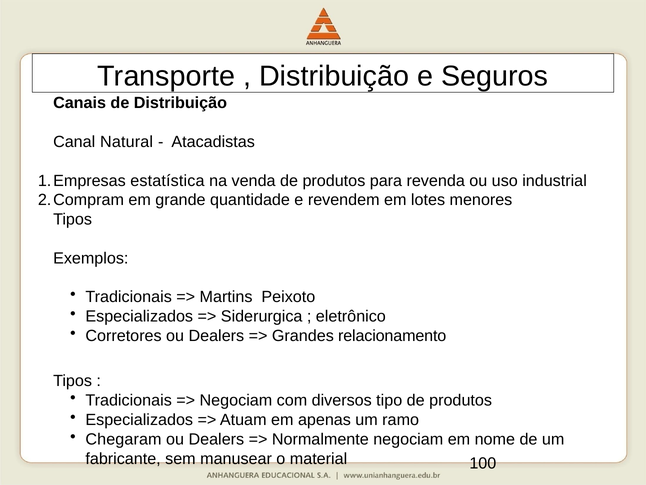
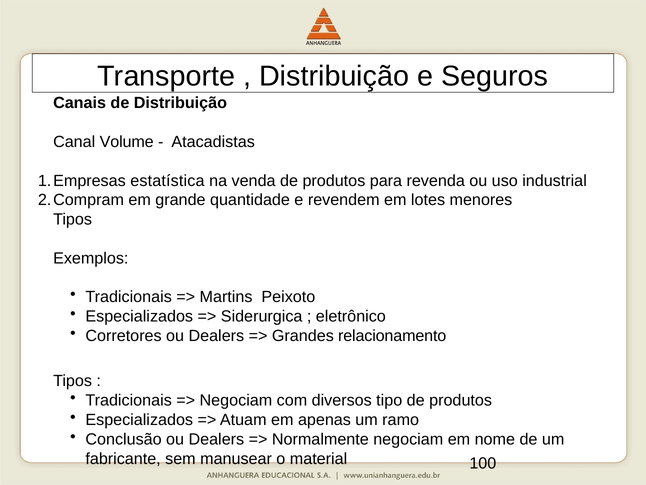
Natural: Natural -> Volume (127, 142)
Chegaram: Chegaram -> Conclusão (124, 439)
